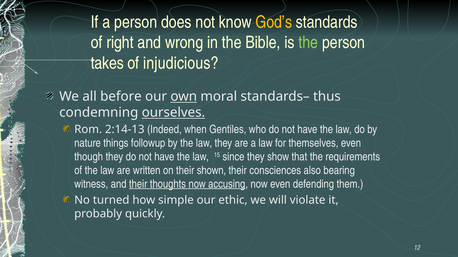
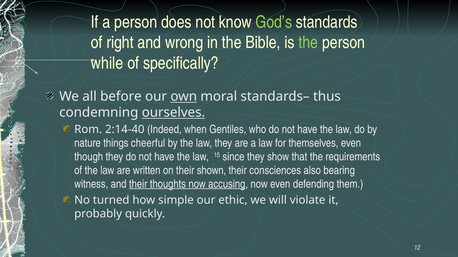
God’s colour: yellow -> light green (274, 22)
takes: takes -> while (107, 63)
injudicious: injudicious -> specifically (181, 63)
2:14-13: 2:14-13 -> 2:14-40 (125, 130)
followup: followup -> cheerful (148, 143)
